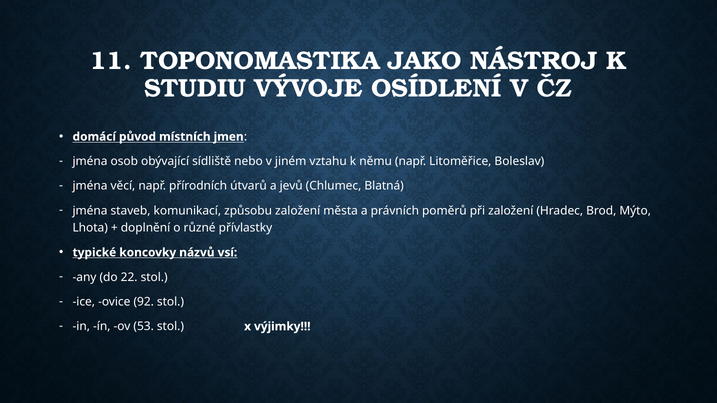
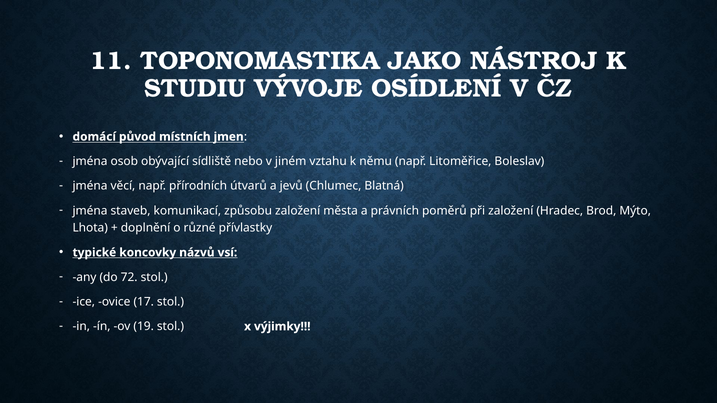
22: 22 -> 72 (129, 277)
92: 92 -> 17 (144, 302)
53: 53 -> 19 (144, 327)
